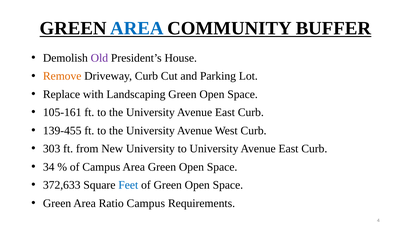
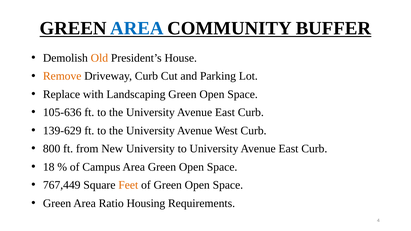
Old colour: purple -> orange (99, 58)
105-161: 105-161 -> 105-636 (62, 113)
139-455: 139-455 -> 139-629 (62, 131)
303: 303 -> 800 (52, 149)
34: 34 -> 18 (49, 167)
372,633: 372,633 -> 767,449 (62, 185)
Feet colour: blue -> orange (128, 185)
Ratio Campus: Campus -> Housing (146, 203)
